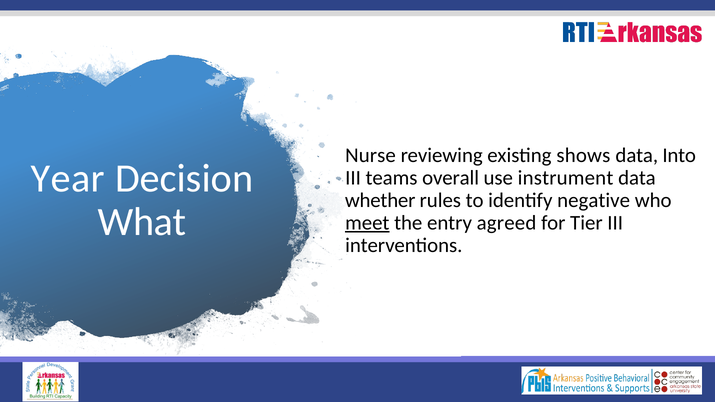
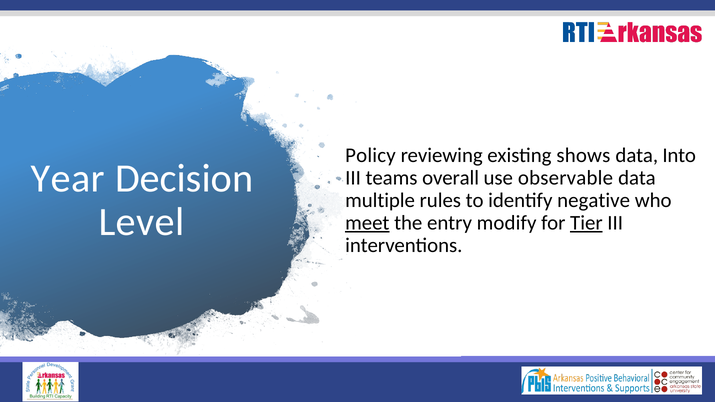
Nurse: Nurse -> Policy (371, 155)
instrument: instrument -> observable (566, 178)
whether: whether -> multiple (380, 200)
What: What -> Level (142, 222)
agreed: agreed -> modify (507, 223)
Tier underline: none -> present (586, 223)
